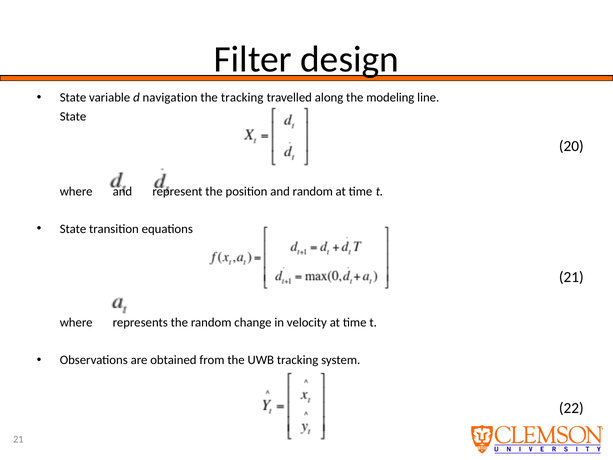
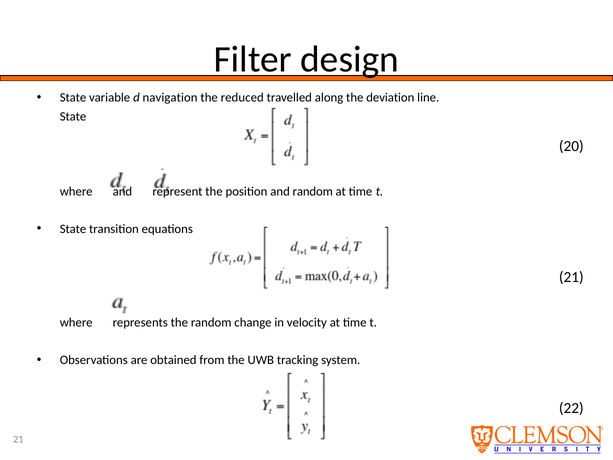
the tracking: tracking -> reduced (242, 98)
modeling: modeling -> deviation (390, 98)
